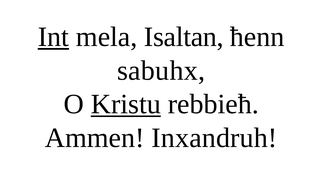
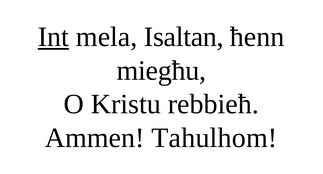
sabuhx: sabuhx -> miegħu (161, 70)
Kristu underline: present -> none (126, 104)
Inxandruh: Inxandruh -> Tahulhom (214, 138)
